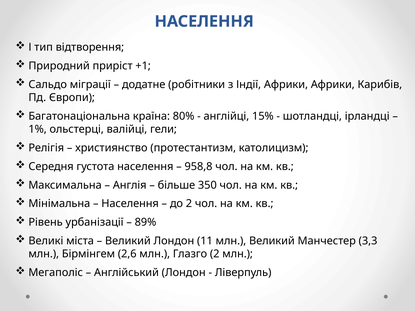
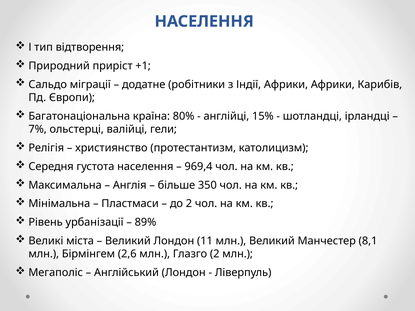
1%: 1% -> 7% (38, 129)
958,8: 958,8 -> 969,4 (198, 167)
Населення: Населення -> Пластмаси (130, 204)
3,3: 3,3 -> 8,1 (368, 241)
